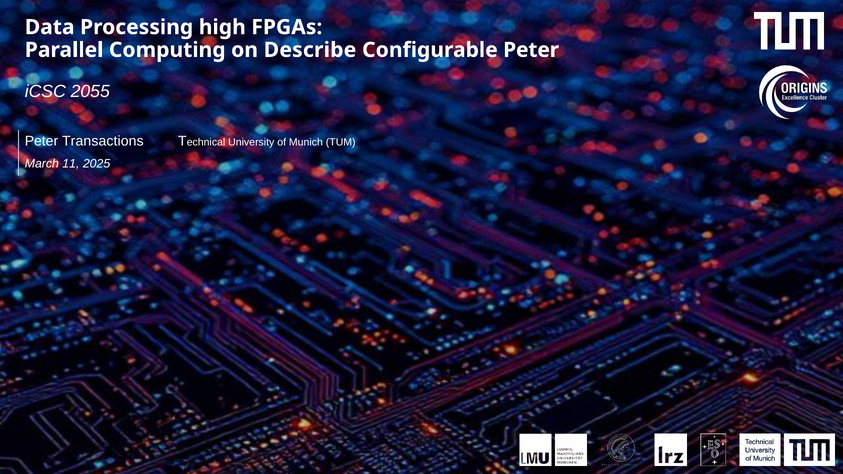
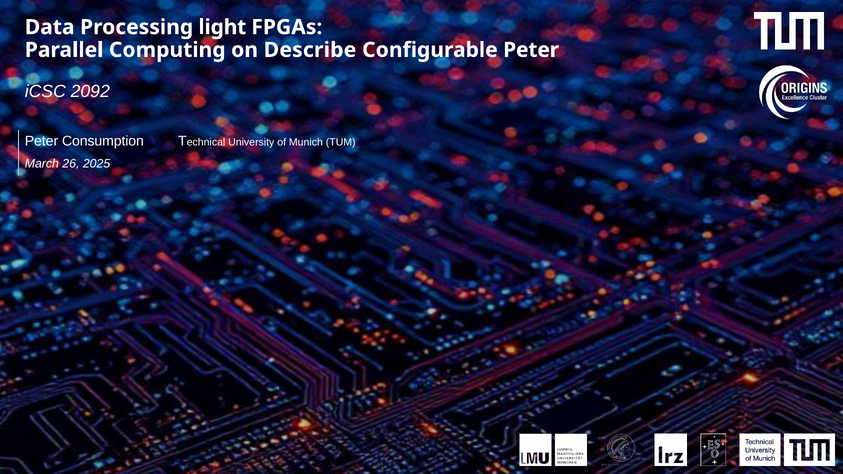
high: high -> light (222, 27)
2055: 2055 -> 2092 (90, 92)
Transactions: Transactions -> Consumption (103, 141)
11: 11 -> 26 (71, 164)
